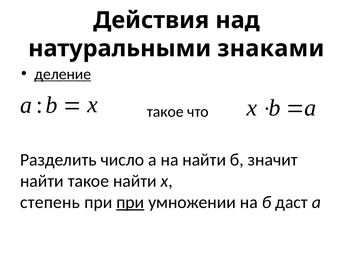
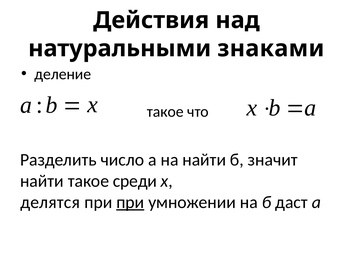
деление underline: present -> none (63, 74)
такое найти: найти -> среди (135, 181)
степень: степень -> делятся (50, 202)
